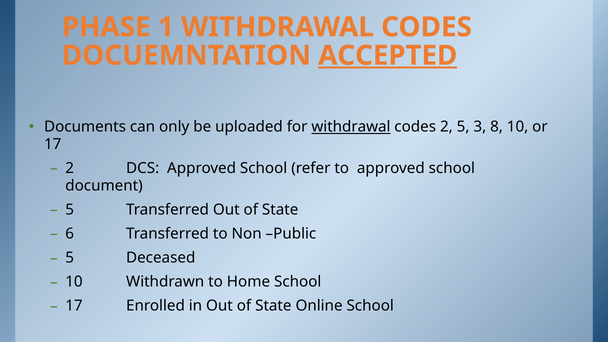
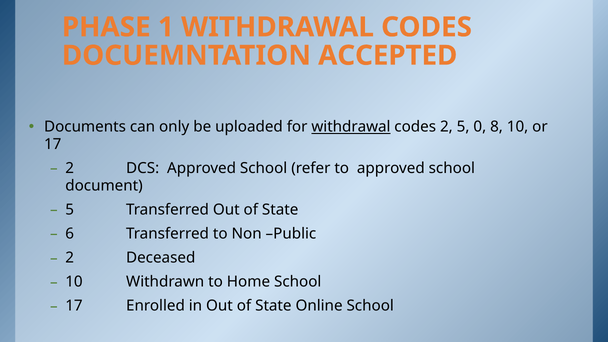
ACCEPTED underline: present -> none (388, 56)
3: 3 -> 0 (480, 127)
5: 5 -> 2 (70, 258)
